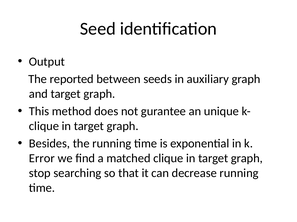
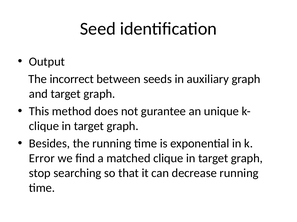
reported: reported -> incorrect (72, 79)
